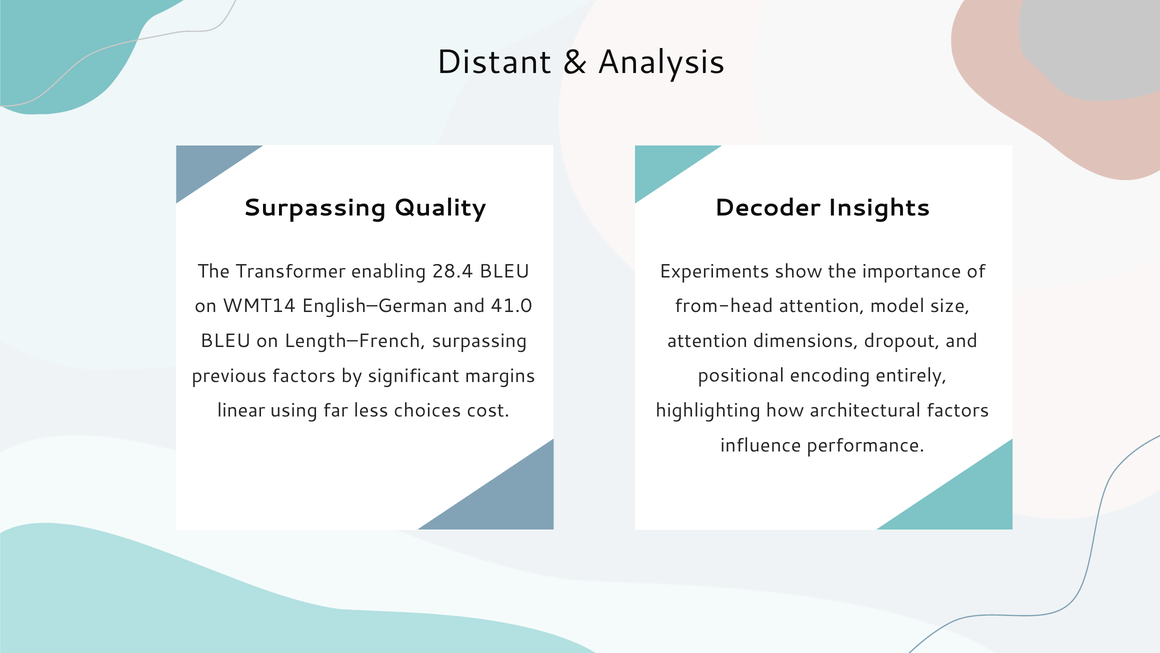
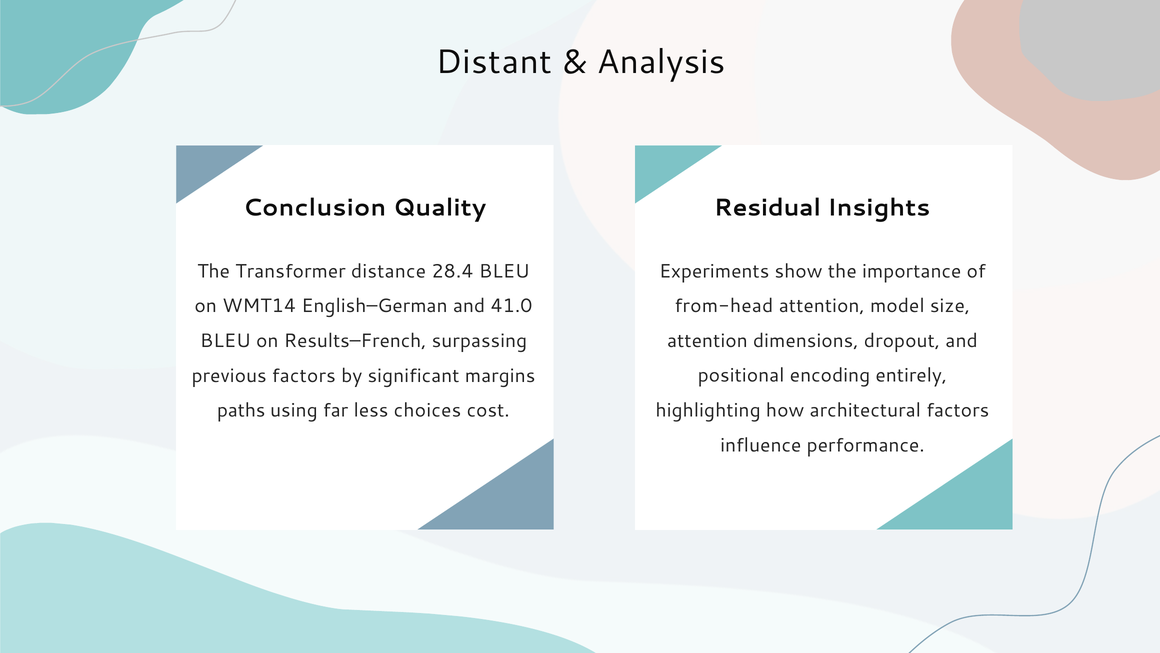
Surpassing: Surpassing -> Conclusion (315, 207)
Decoder: Decoder -> Residual (767, 207)
enabling: enabling -> distance (389, 271)
Length–French: Length–French -> Results–French (355, 341)
linear: linear -> paths (241, 410)
